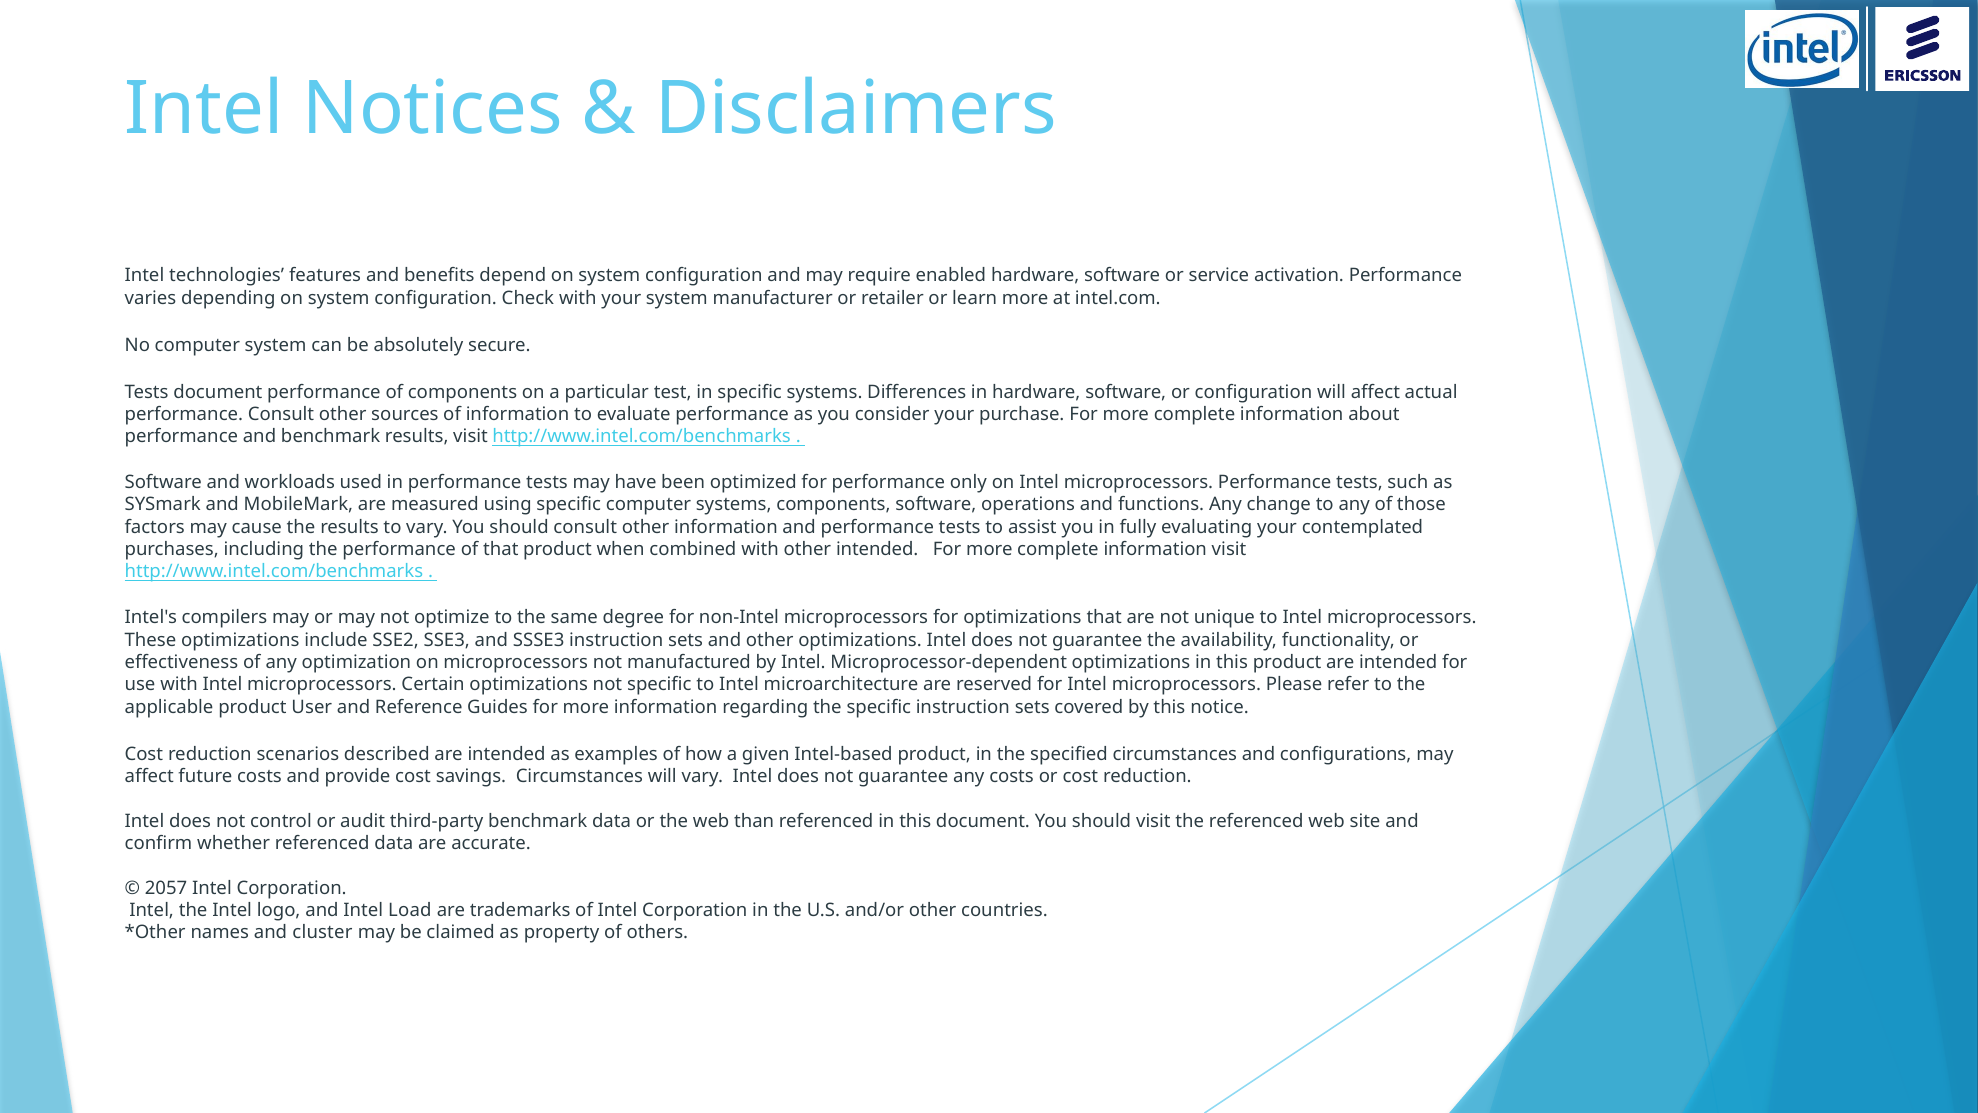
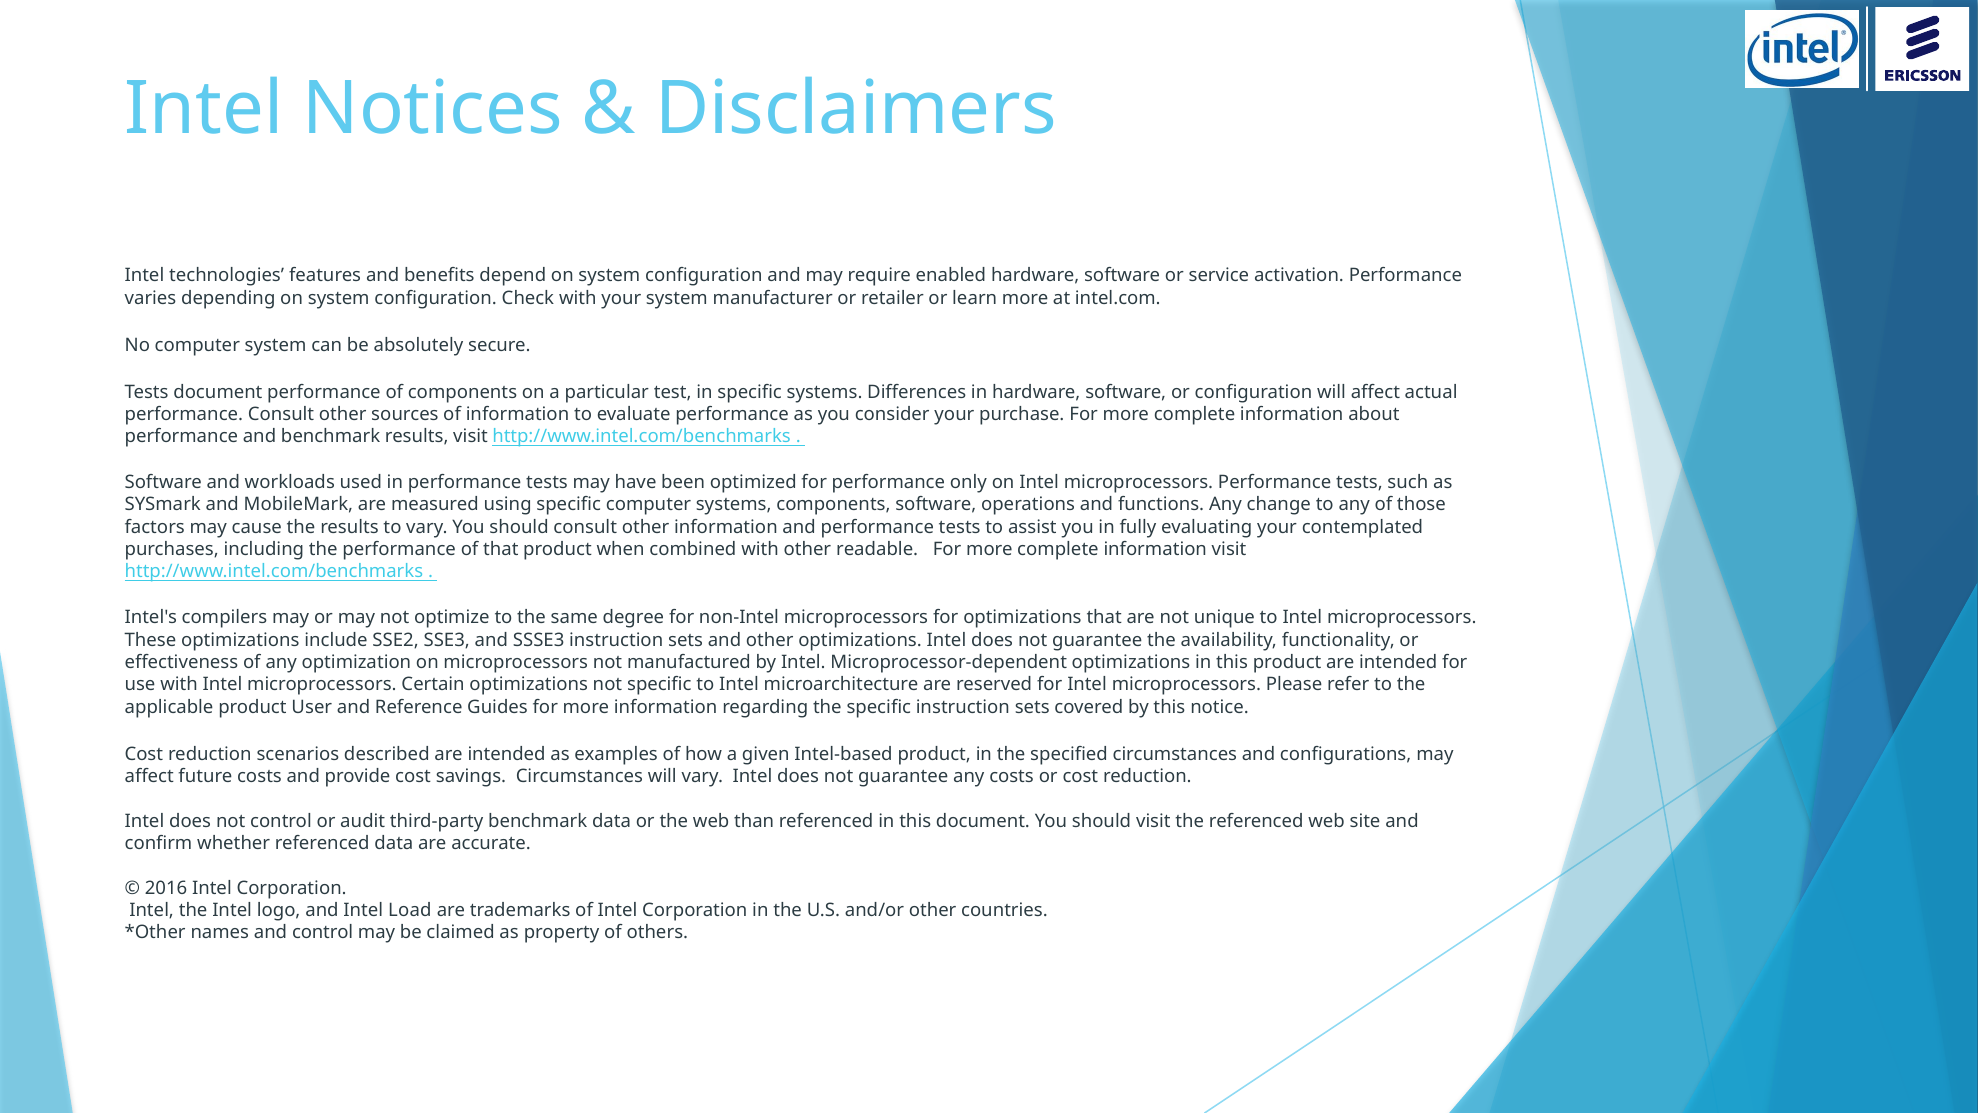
other intended: intended -> readable (877, 549)
2057: 2057 -> 2016 (166, 888)
and cluster: cluster -> control (323, 932)
